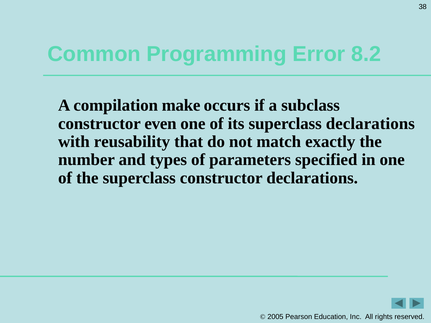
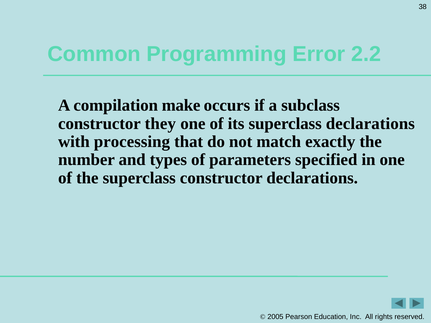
8.2: 8.2 -> 2.2 (366, 54)
even: even -> they (160, 124)
reusability: reusability -> processing (132, 142)
